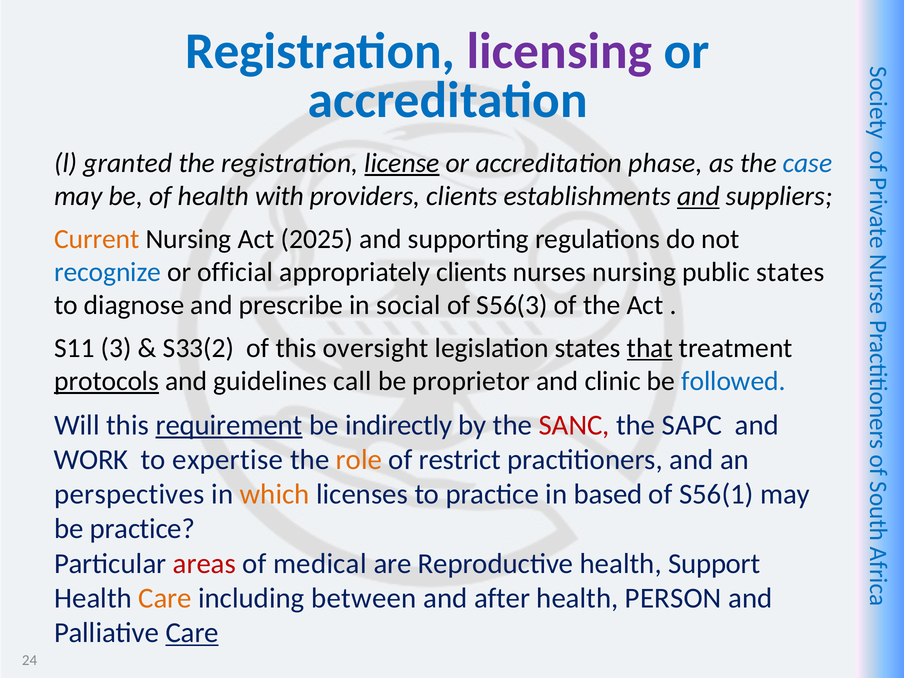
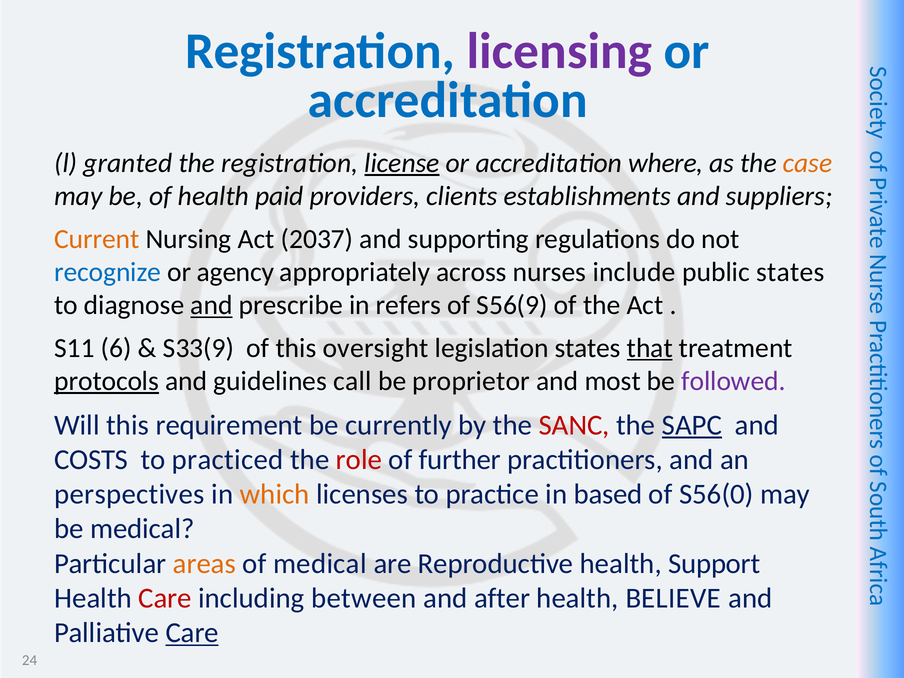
phase: phase -> where (666, 163)
case colour: blue -> orange (808, 163)
with: with -> paid (279, 196)
and underline: present -> none (698, 196)
2025: 2025 -> 2037 (317, 239)
official: official -> agency (235, 272)
appropriately clients: clients -> across (472, 272)
nurses nursing: nursing -> include (634, 272)
and underline: none -> present (212, 305)
social: social -> refers (409, 305)
S56(3: S56(3 -> S56(9 (512, 305)
3: 3 -> 6 (116, 348)
S33(2: S33(2 -> S33(9 (198, 348)
clinic: clinic -> most (613, 381)
followed colour: blue -> purple (733, 381)
requirement underline: present -> none (229, 425)
indirectly: indirectly -> currently (399, 425)
SAPC underline: none -> present (692, 425)
WORK: WORK -> COSTS (91, 460)
expertise: expertise -> practiced (228, 460)
role colour: orange -> red (359, 460)
restrict: restrict -> further (460, 460)
S56(1: S56(1 -> S56(0 (716, 494)
be practice: practice -> medical (142, 529)
areas colour: red -> orange (204, 564)
Care colour: orange -> red (165, 598)
PERSON: PERSON -> BELIEVE (673, 598)
